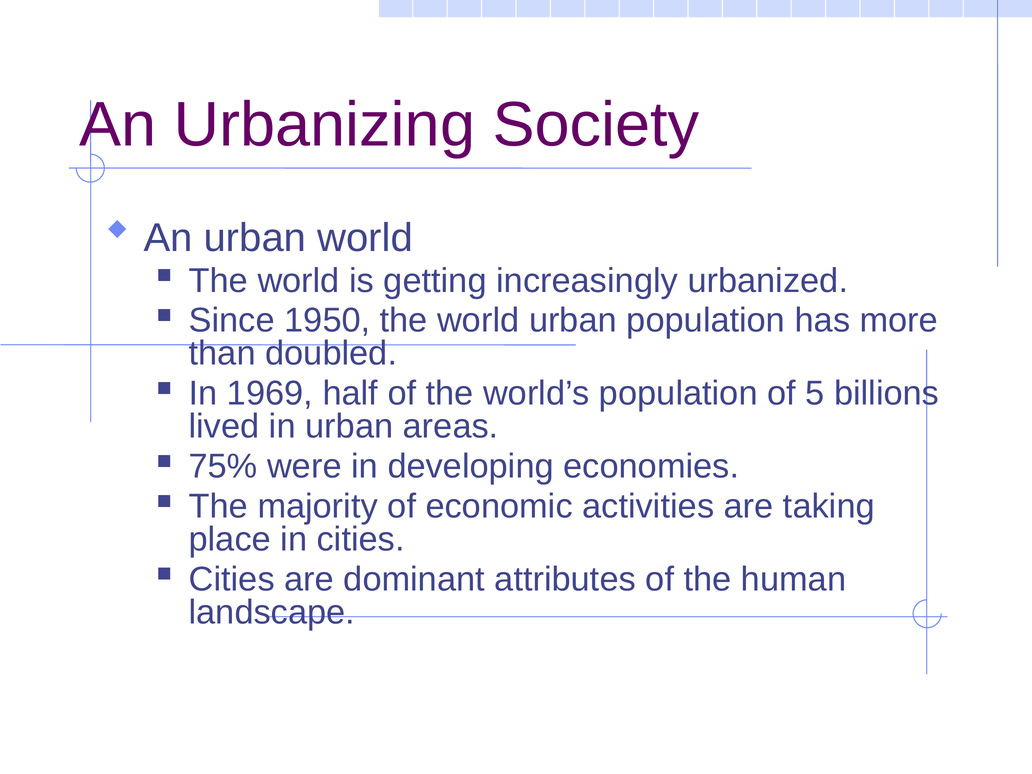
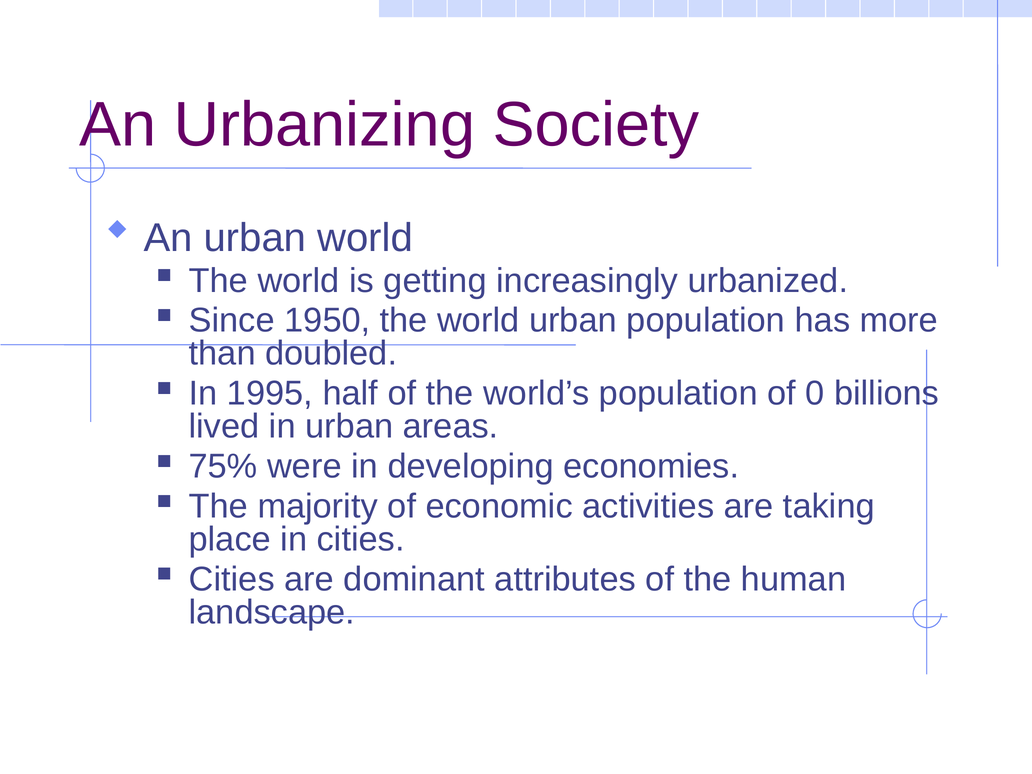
1969: 1969 -> 1995 (270, 393)
5: 5 -> 0 (815, 393)
